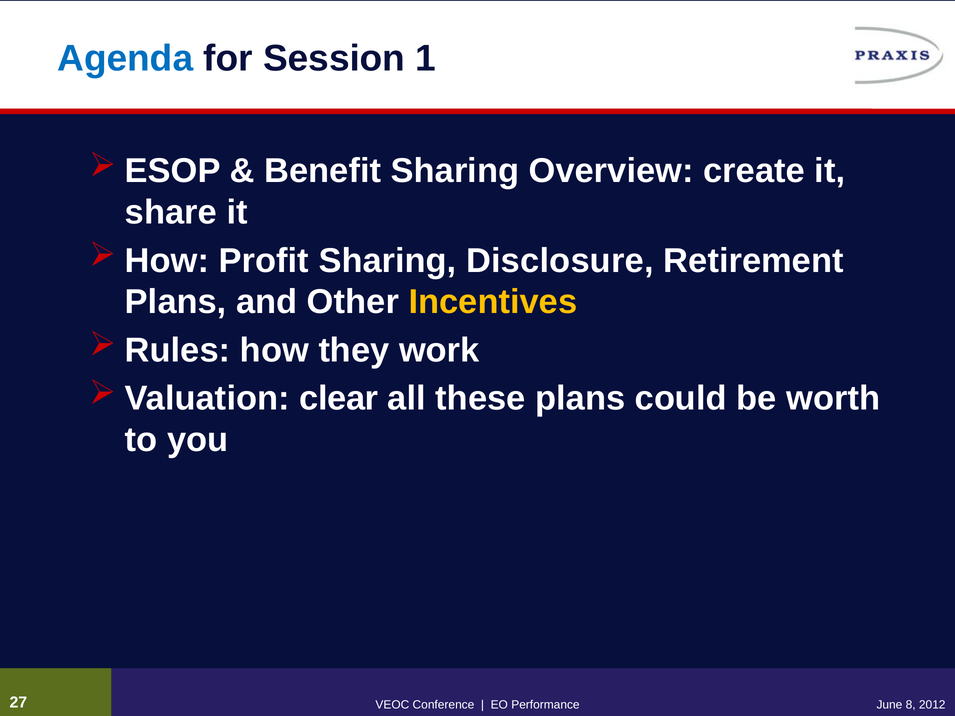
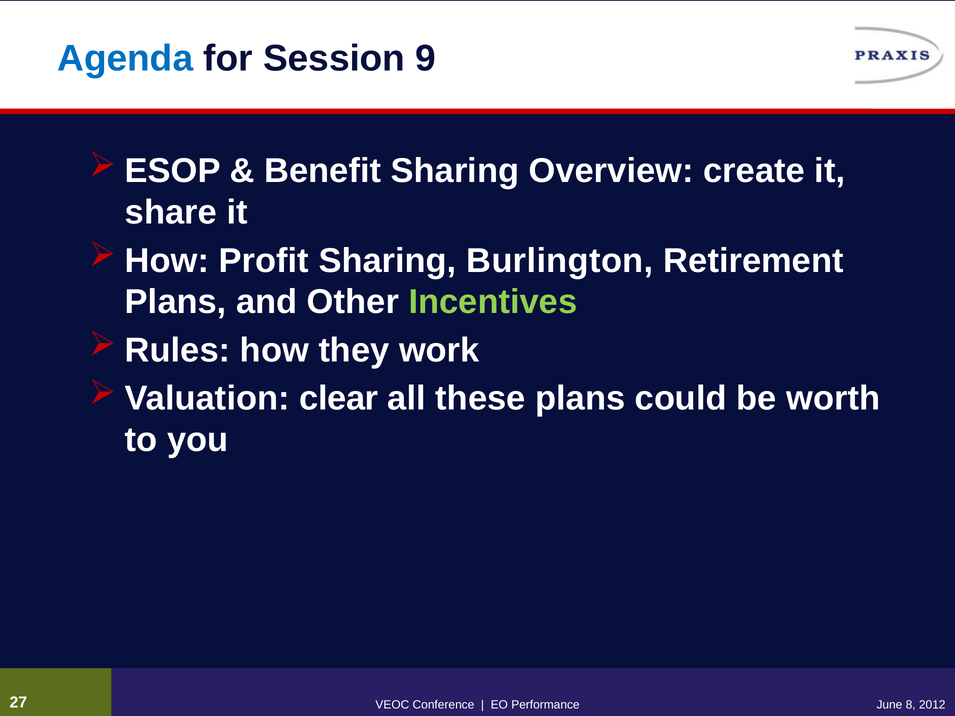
1: 1 -> 9 (426, 58)
Disclosure: Disclosure -> Burlington (560, 261)
Incentives colour: yellow -> light green (493, 302)
